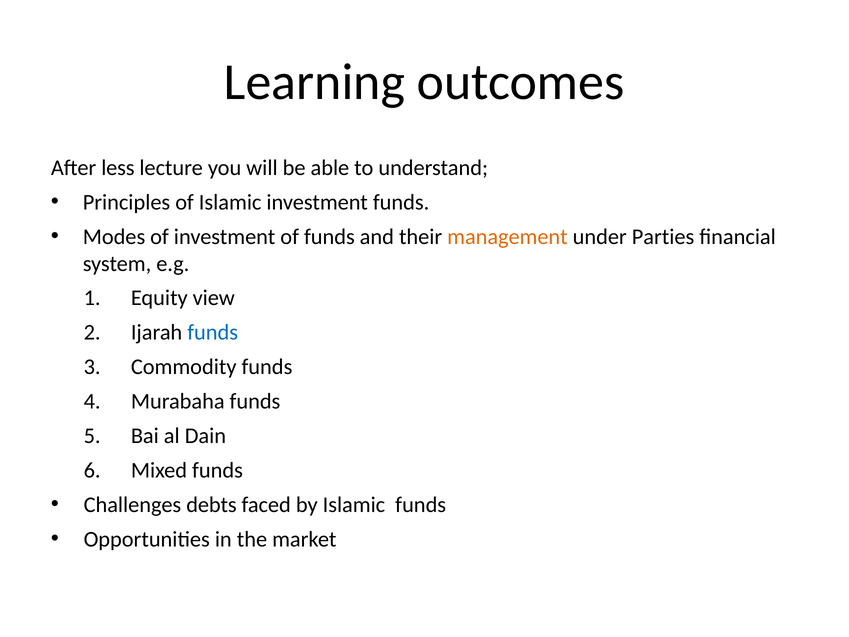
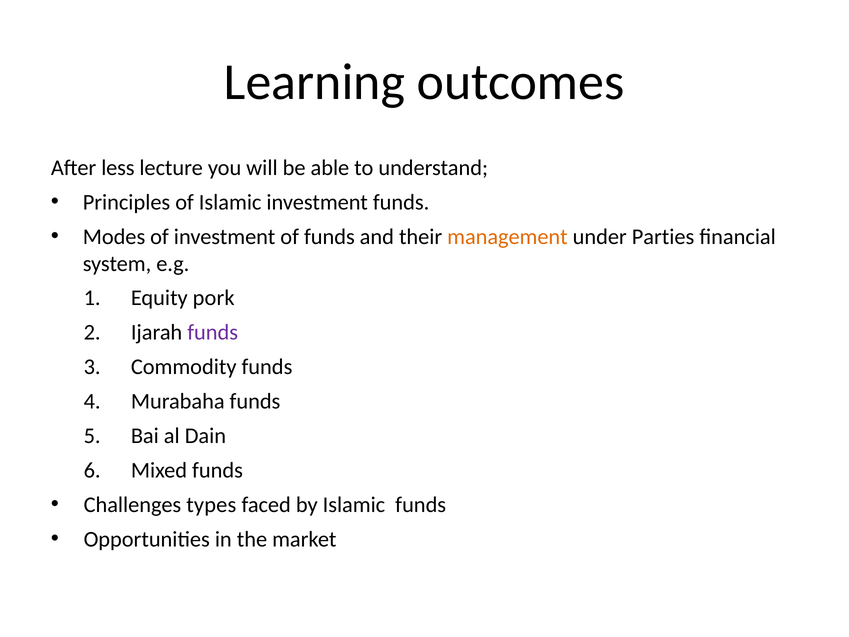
view: view -> pork (214, 298)
funds colour: blue -> purple (213, 332)
debts: debts -> types (211, 505)
